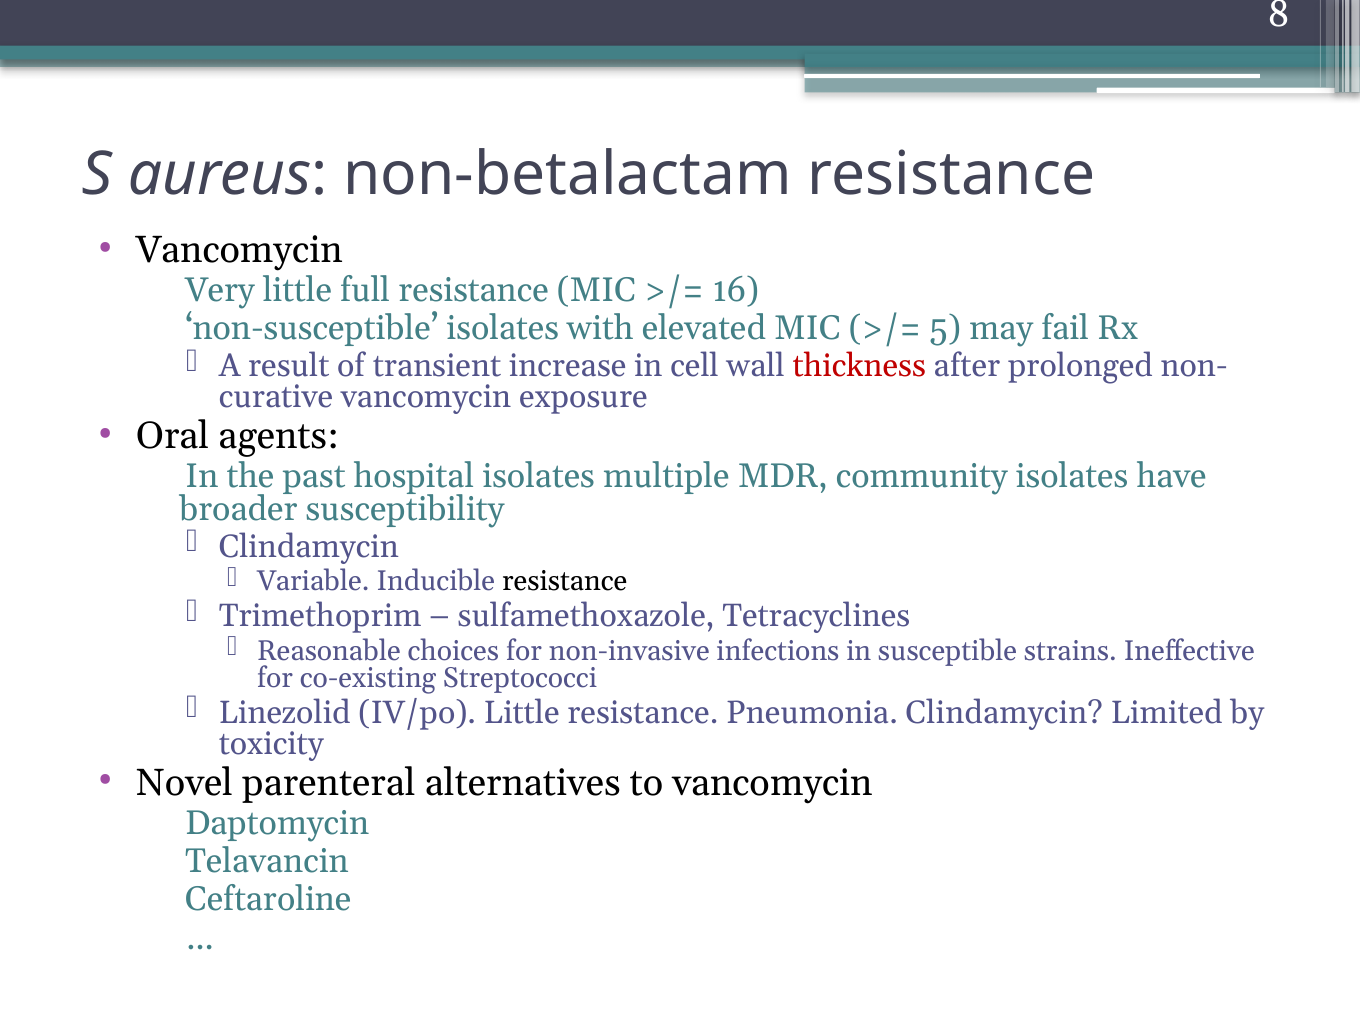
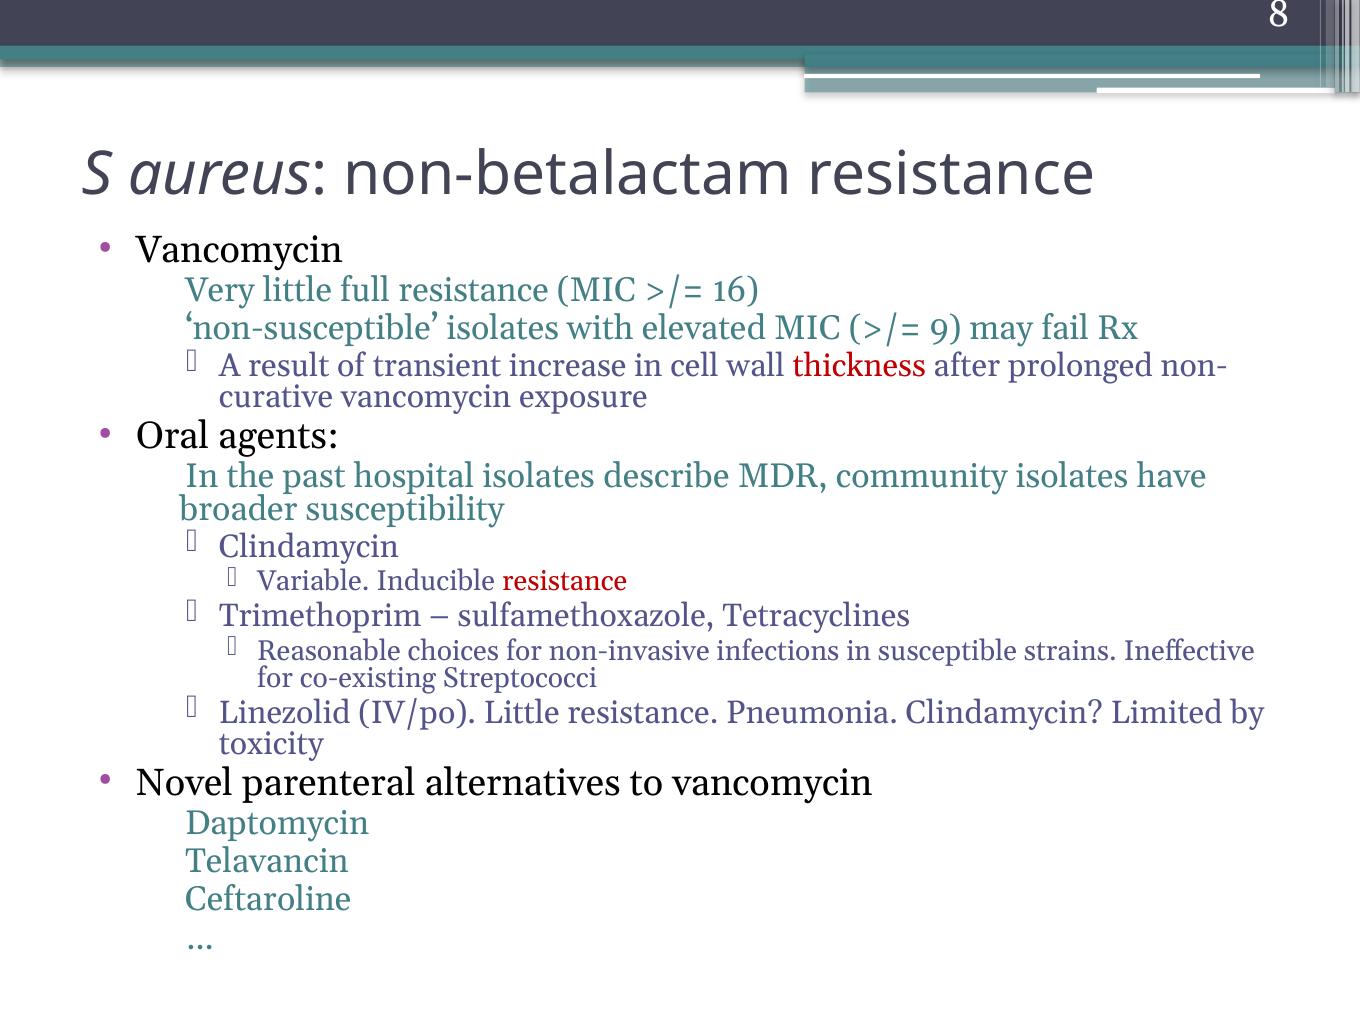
5: 5 -> 9 (945, 329)
multiple: multiple -> describe (666, 476)
resistance colour: black -> red (565, 582)
